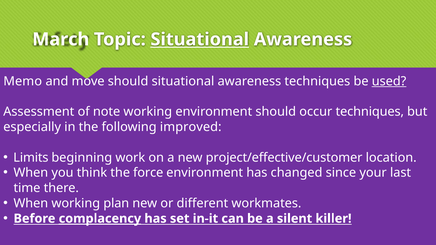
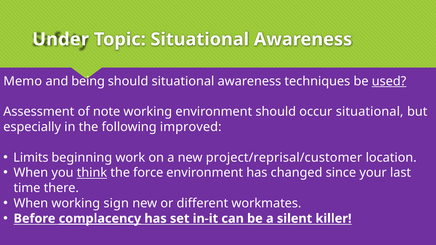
March: March -> Under (61, 39)
Situational underline: present -> none (200, 39)
move: move -> being (88, 81)
occur techniques: techniques -> situational (370, 112)
project/effective/customer: project/effective/customer -> project/reprisal/customer (284, 158)
think underline: none -> present (92, 173)
plan: plan -> sign (116, 204)
